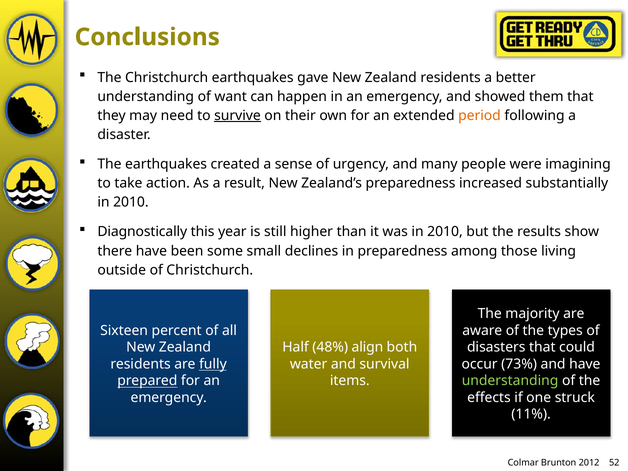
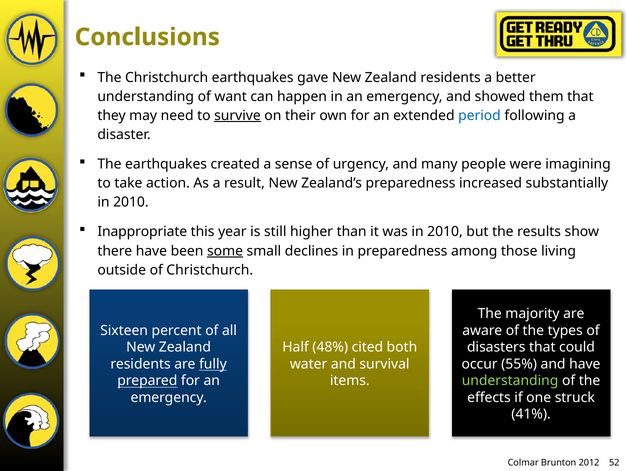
period colour: orange -> blue (479, 116)
Diagnostically: Diagnostically -> Inappropriate (142, 232)
some underline: none -> present (225, 251)
align: align -> cited (367, 347)
73%: 73% -> 55% (519, 364)
11%: 11% -> 41% (531, 414)
